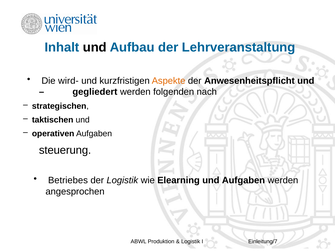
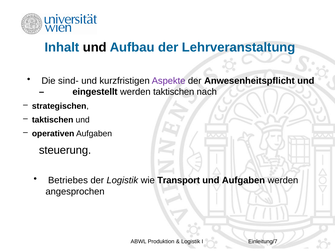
wird-: wird- -> sind- (68, 81)
Aspekte colour: orange -> purple (169, 81)
gegliedert: gegliedert -> eingestellt (95, 92)
werden folgenden: folgenden -> taktischen (174, 92)
Elearning: Elearning -> Transport (179, 181)
